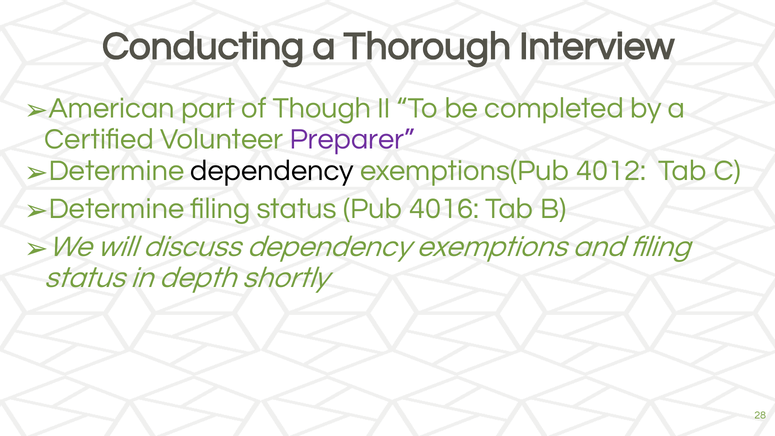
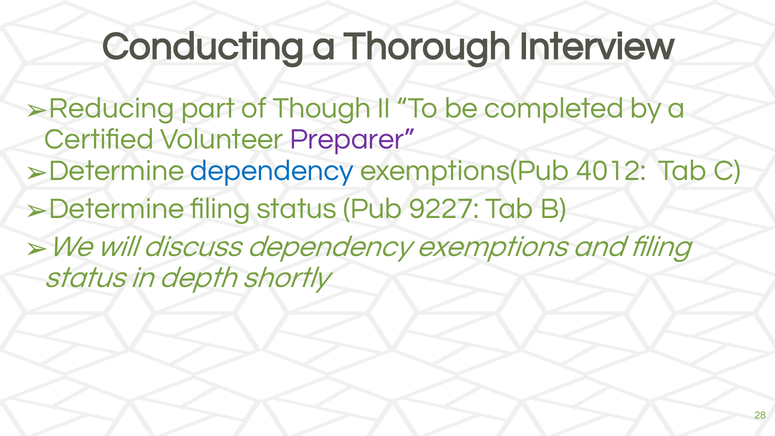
American: American -> Reducing (112, 108)
dependency colour: black -> blue (272, 171)
4016: 4016 -> 9227 (444, 209)
